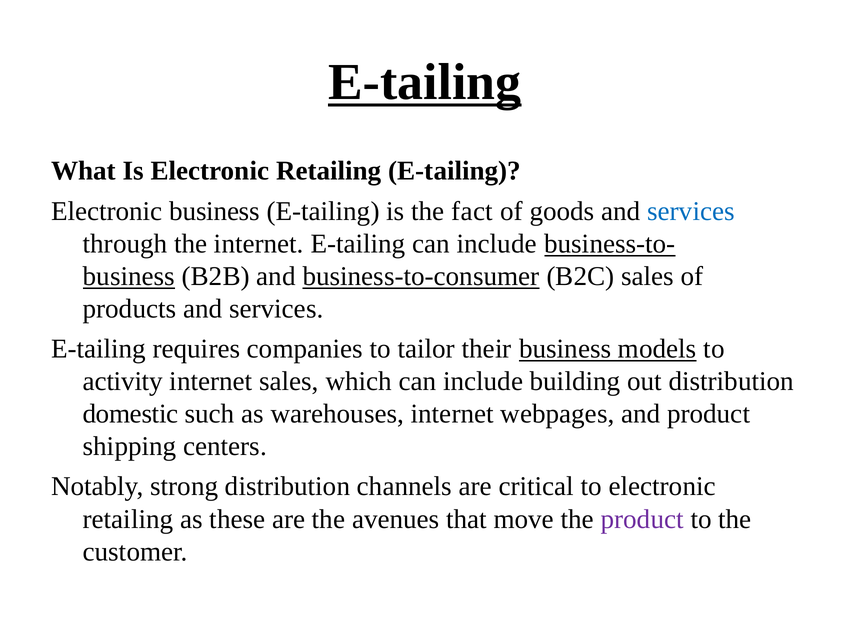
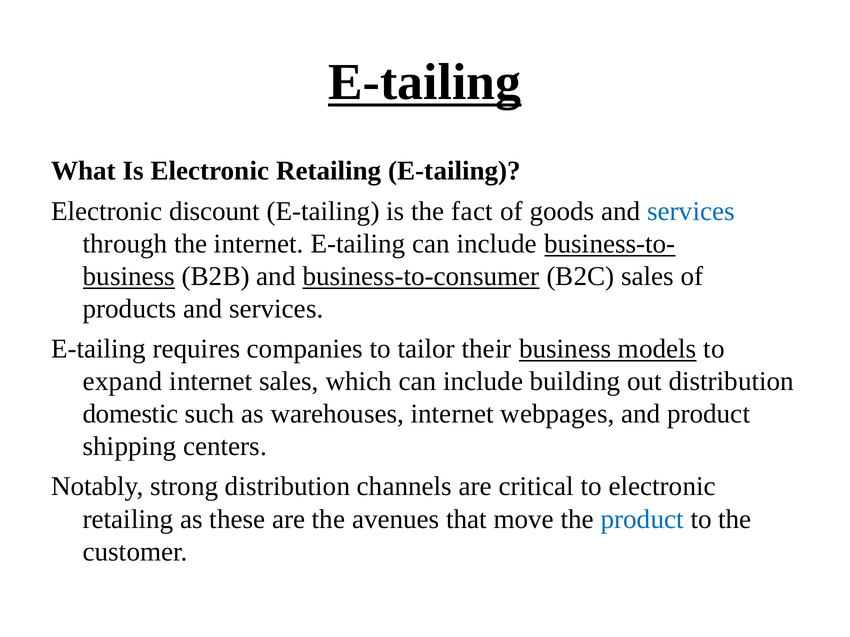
Electronic business: business -> discount (215, 211)
activity: activity -> expand (123, 382)
product colour: purple -> blue (642, 519)
